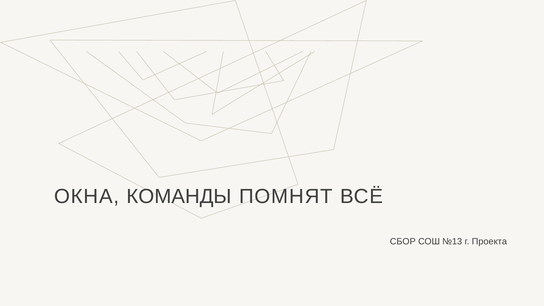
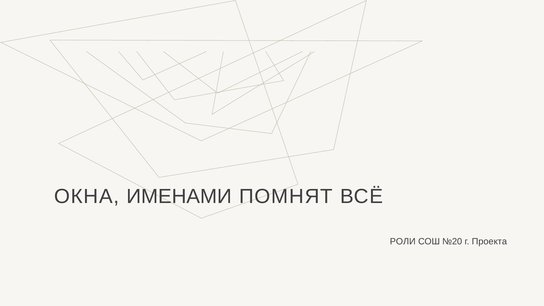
КОМАНДЫ: КОМАНДЫ -> ИМЕНАМИ (179, 196)
СБОР: СБОР -> РОЛИ (403, 241)
№13: №13 -> №20 (452, 241)
